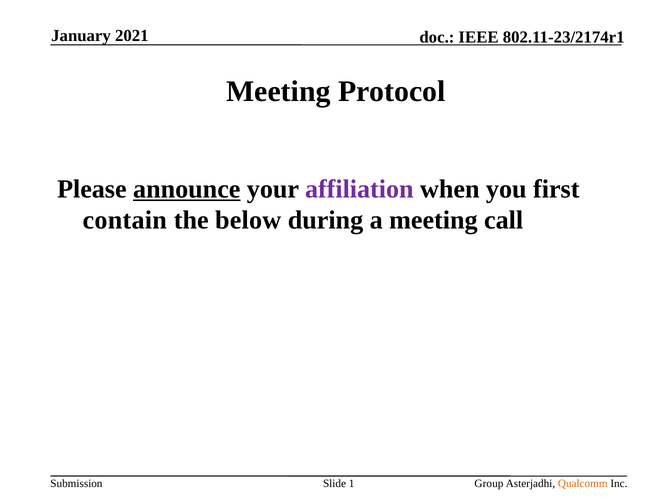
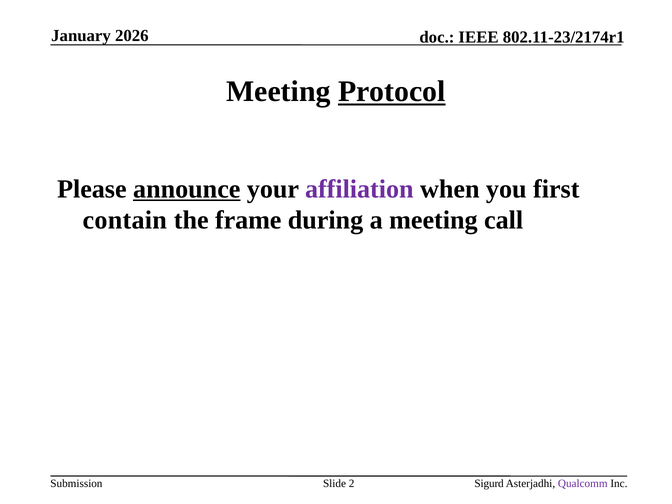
2021: 2021 -> 2026 (132, 36)
Protocol underline: none -> present (392, 92)
below: below -> frame (248, 220)
1: 1 -> 2 (352, 483)
Group: Group -> Sigurd (489, 483)
Qualcomm colour: orange -> purple (583, 483)
